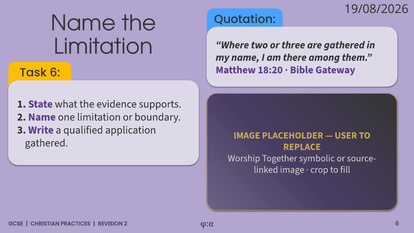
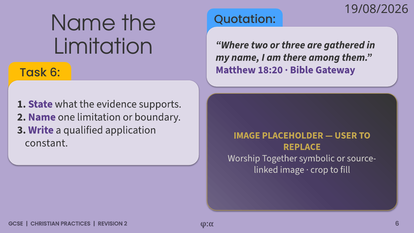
gathered: gathered -> constant (46, 143)
